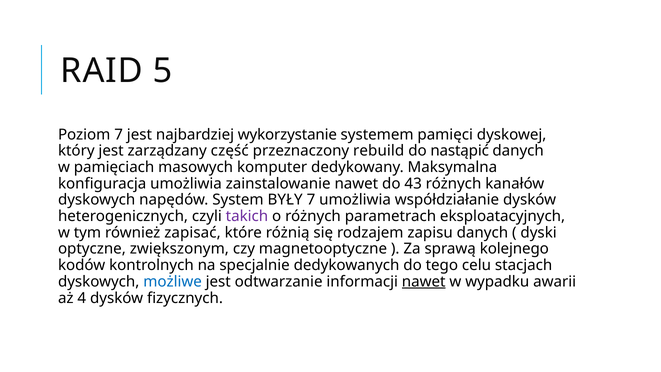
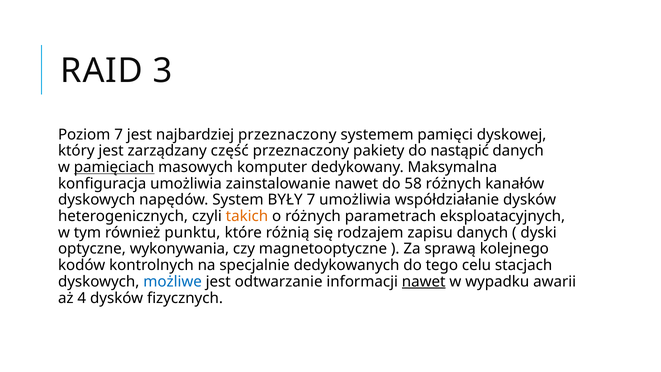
5: 5 -> 3 (163, 71)
najbardziej wykorzystanie: wykorzystanie -> przeznaczony (287, 134)
rebuild: rebuild -> pakiety (379, 151)
pamięciach underline: none -> present (114, 167)
43: 43 -> 58 (413, 184)
takich colour: purple -> orange (247, 216)
zapisać: zapisać -> punktu (192, 233)
zwiększonym: zwiększonym -> wykonywania (179, 249)
